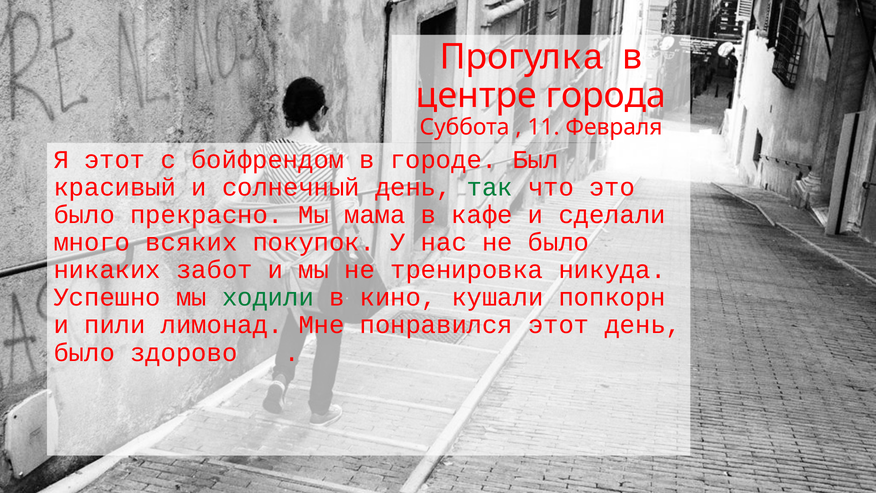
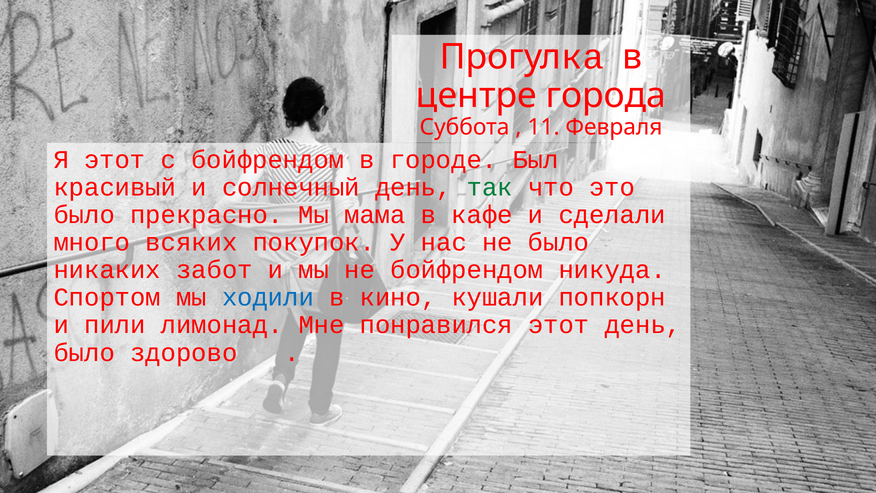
не тренировка: тренировка -> бойфрендом (467, 270)
Успешно: Успешно -> Спортом (107, 297)
ходили colour: green -> blue (268, 297)
